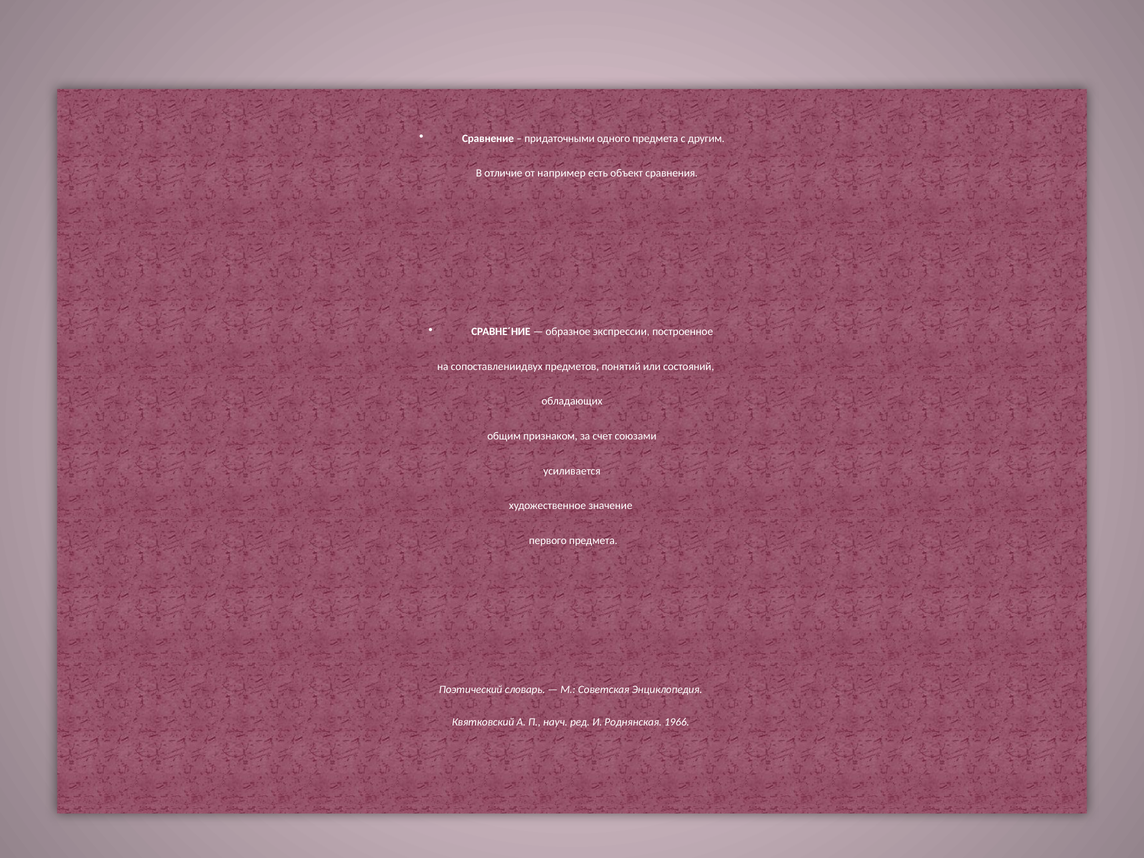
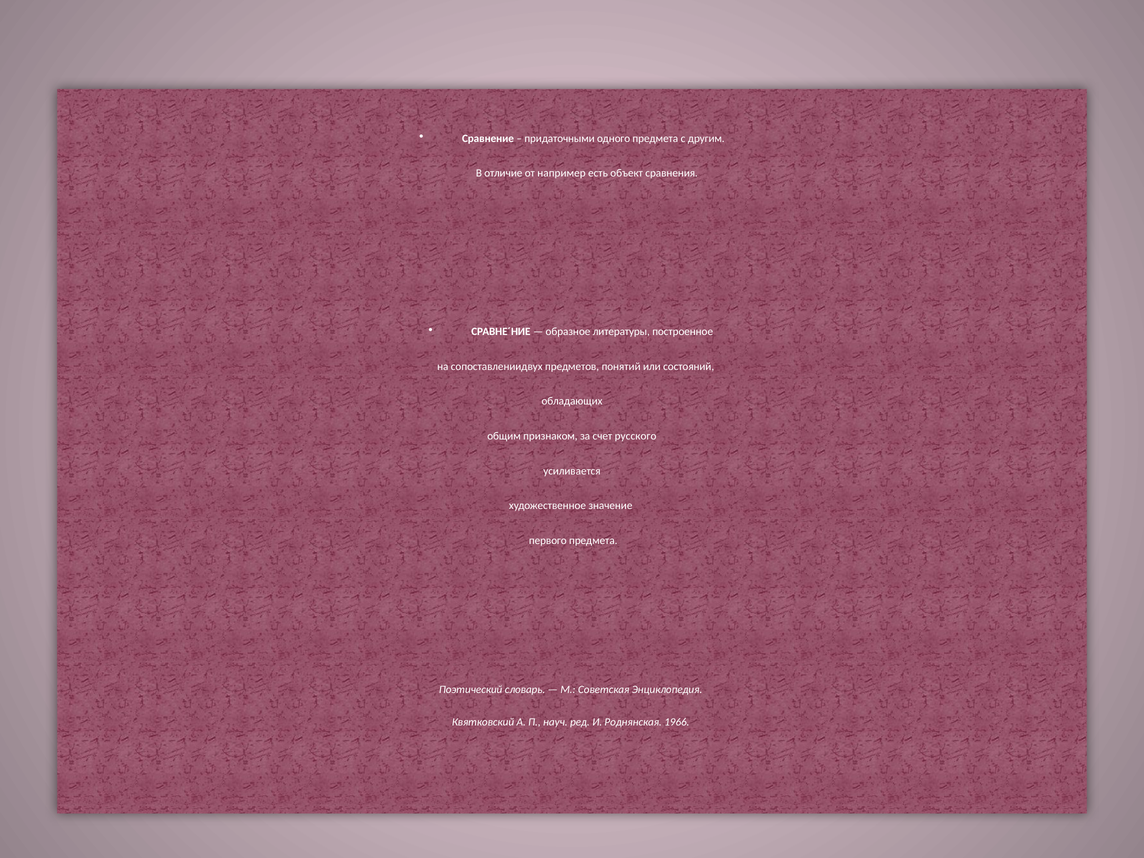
экспрессии: экспрессии -> литературы (621, 332)
союзами: союзами -> русского (636, 436)
